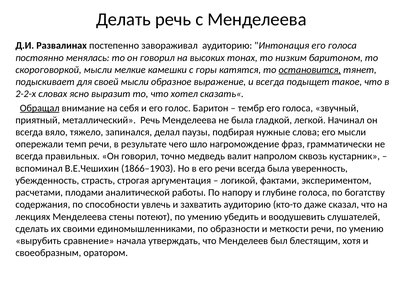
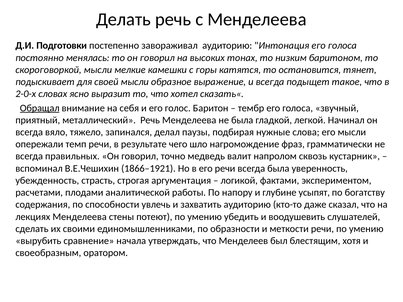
Развалинах: Развалинах -> Подготовки (62, 46)
остановится underline: present -> none (310, 70)
2-2-х: 2-2-х -> 2-0-х (26, 94)
1866–1903: 1866–1903 -> 1866–1921 (148, 169)
глубине голоса: голоса -> усыпят (314, 193)
